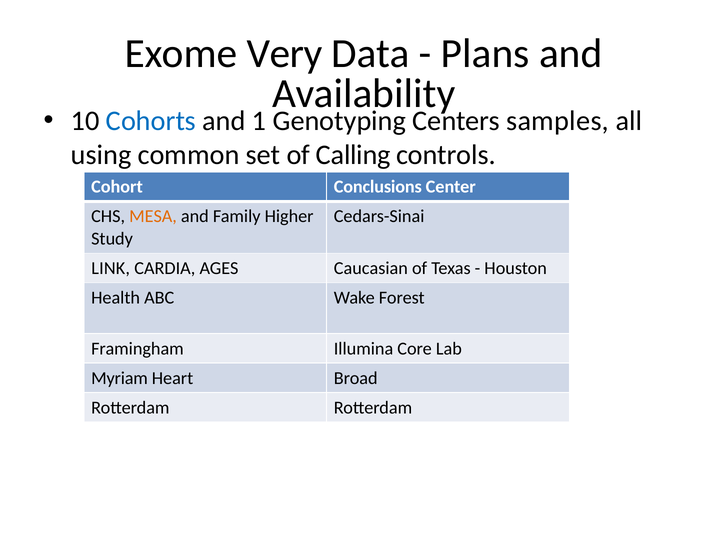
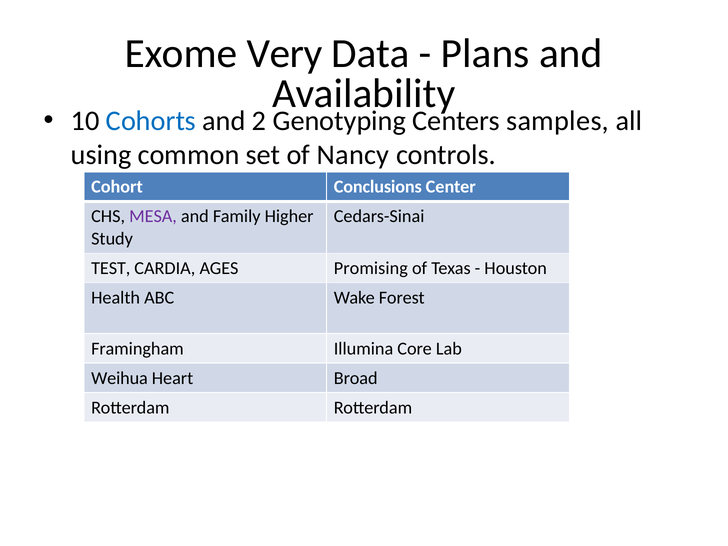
1: 1 -> 2 (259, 121)
Calling: Calling -> Nancy (353, 155)
MESA colour: orange -> purple (153, 216)
LINK: LINK -> TEST (111, 268)
Caucasian: Caucasian -> Promising (371, 268)
Myriam: Myriam -> Weihua (119, 378)
